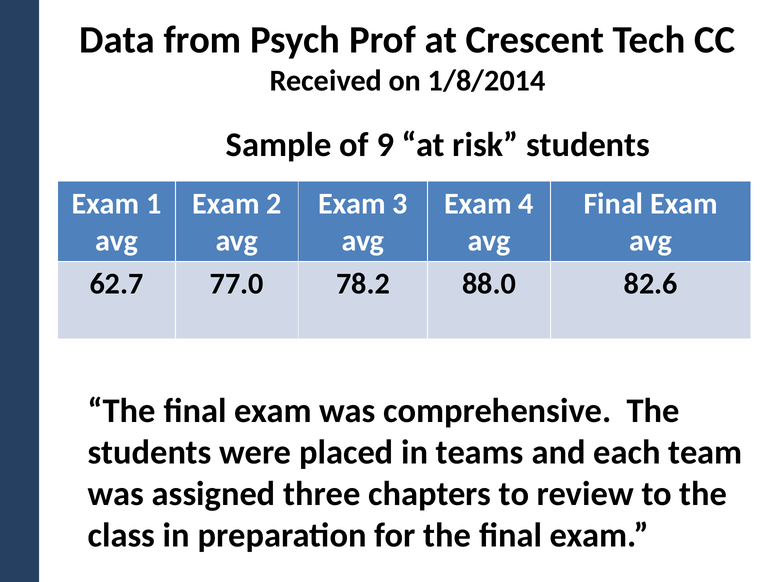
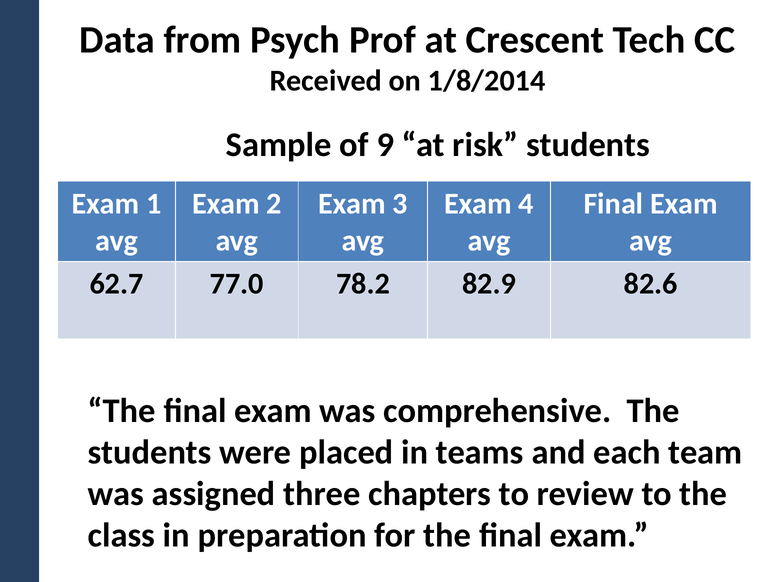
88.0: 88.0 -> 82.9 (489, 284)
